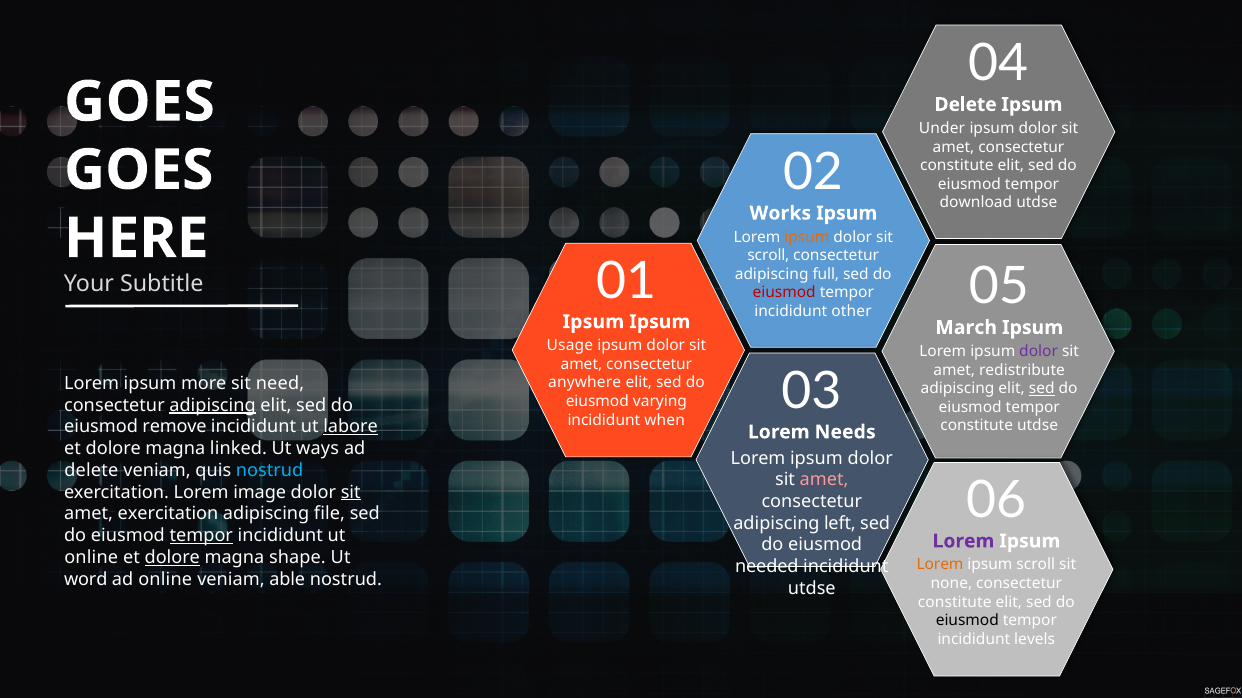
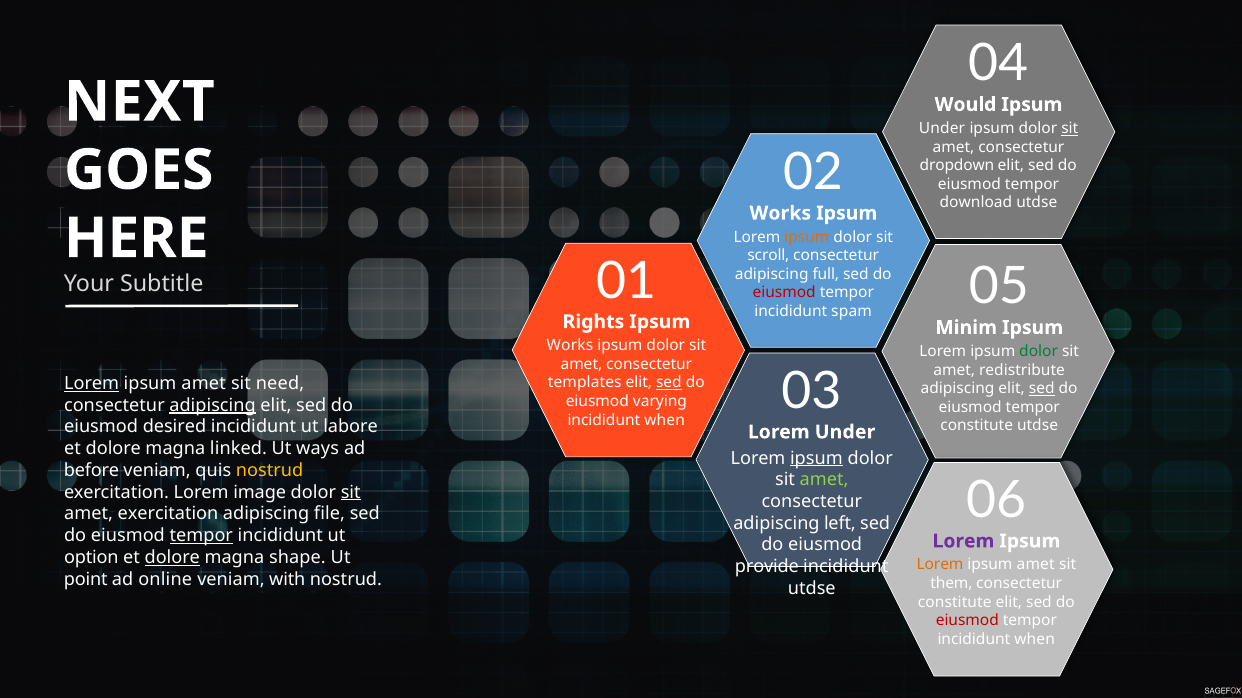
GOES: GOES -> NEXT (139, 102)
Delete: Delete -> Would (966, 105)
sit underline: none -> present (1070, 128)
constitute: constitute -> dropdown (957, 166)
other: other -> spam (852, 312)
Ipsum: Ipsum -> Rights (593, 322)
March: March -> Minim (966, 328)
Usage: Usage -> Works (570, 346)
dolor colour: purple -> green (1039, 352)
Lorem underline: none -> present (92, 384)
more: more -> amet (204, 384)
anywhere: anywhere -> templates (585, 383)
sed underline: none -> present (669, 383)
remove: remove -> desired (174, 427)
labore underline: present -> none (351, 427)
Lorem Needs: Needs -> Under (845, 432)
ipsum underline: none -> present (816, 458)
delete: delete -> before (92, 471)
nostrud colour: light blue -> yellow (270, 471)
amet colour: pink -> light green (824, 480)
online: online -> option (91, 558)
scroll: scroll -> amet (1036, 565)
needed: needed -> provide (767, 567)
word: word -> point (86, 580)
able: able -> with (287, 580)
none: none -> them (951, 584)
eiusmod colour: black -> red (967, 621)
levels: levels -> when (1035, 640)
